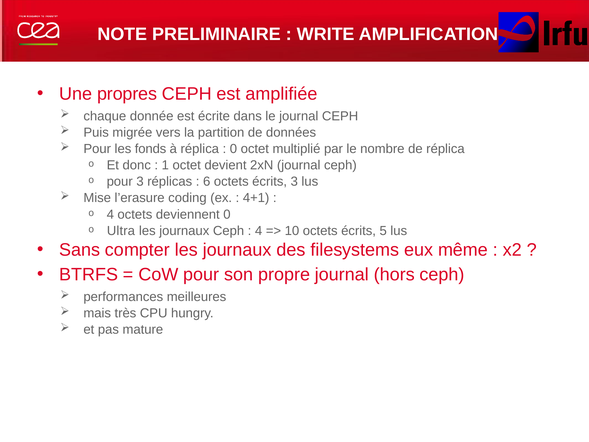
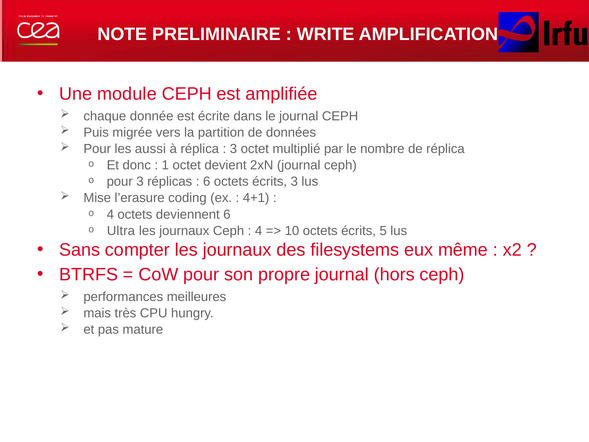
propres: propres -> module (127, 94)
fonds: fonds -> aussi (150, 149)
0: 0 -> 3 (233, 149)
deviennent 0: 0 -> 6 (227, 214)
